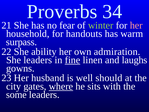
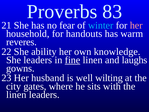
34: 34 -> 83 (112, 12)
winter colour: light green -> light blue (101, 25)
surpass: surpass -> reveres (21, 42)
admiration: admiration -> knowledge (117, 51)
should: should -> wilting (109, 78)
where underline: present -> none (61, 86)
some: some -> linen (16, 94)
